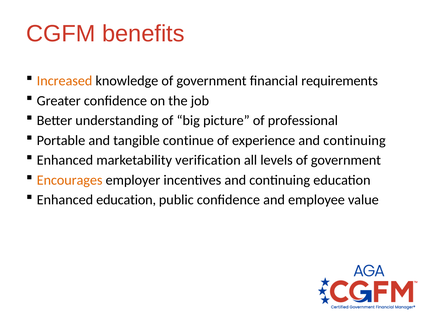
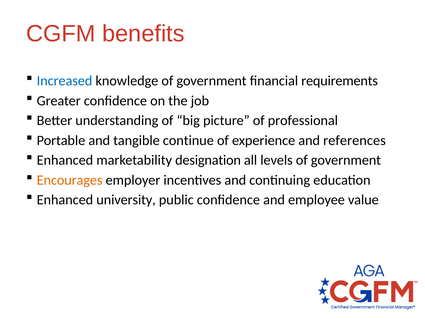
Increased colour: orange -> blue (65, 81)
experience and continuing: continuing -> references (355, 140)
verification: verification -> designation (208, 160)
Enhanced education: education -> university (126, 200)
